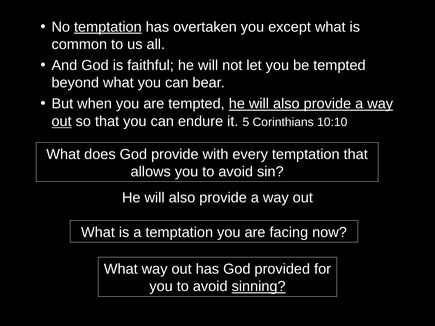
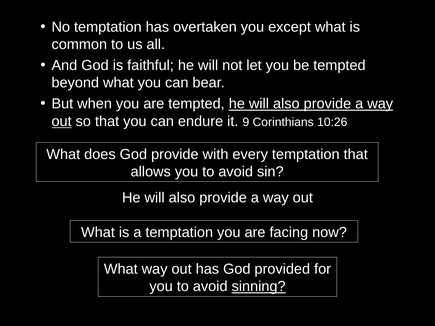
temptation underline: present -> none (108, 27)
5: 5 -> 9 (246, 122)
10:10: 10:10 -> 10:26 (332, 122)
